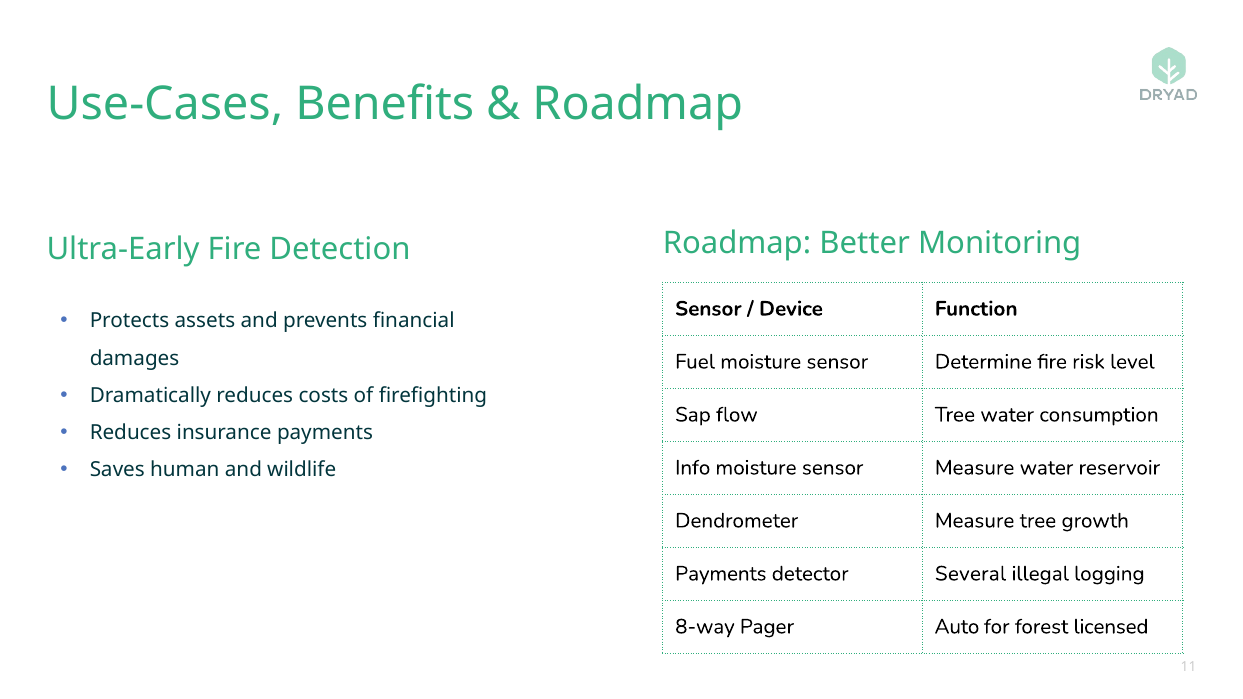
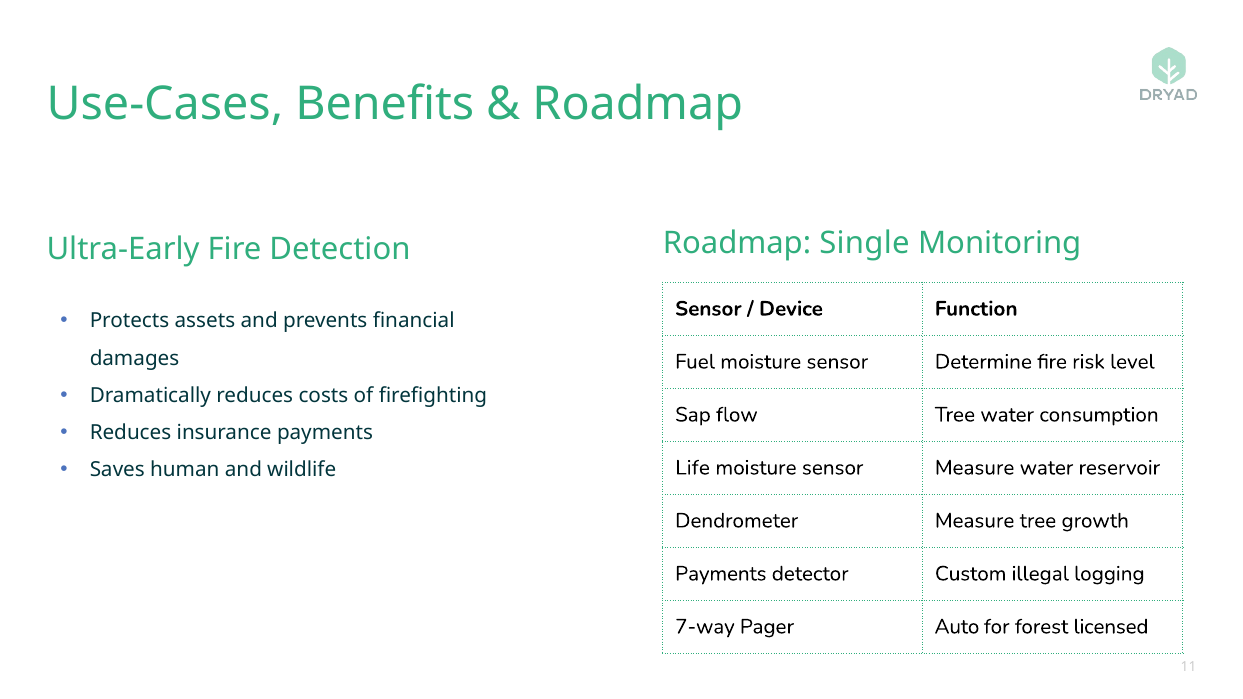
Better: Better -> Single (864, 244)
Info: Info -> Life (693, 468)
Several: Several -> Custom (971, 574)
8-way: 8-way -> 7-way (705, 627)
